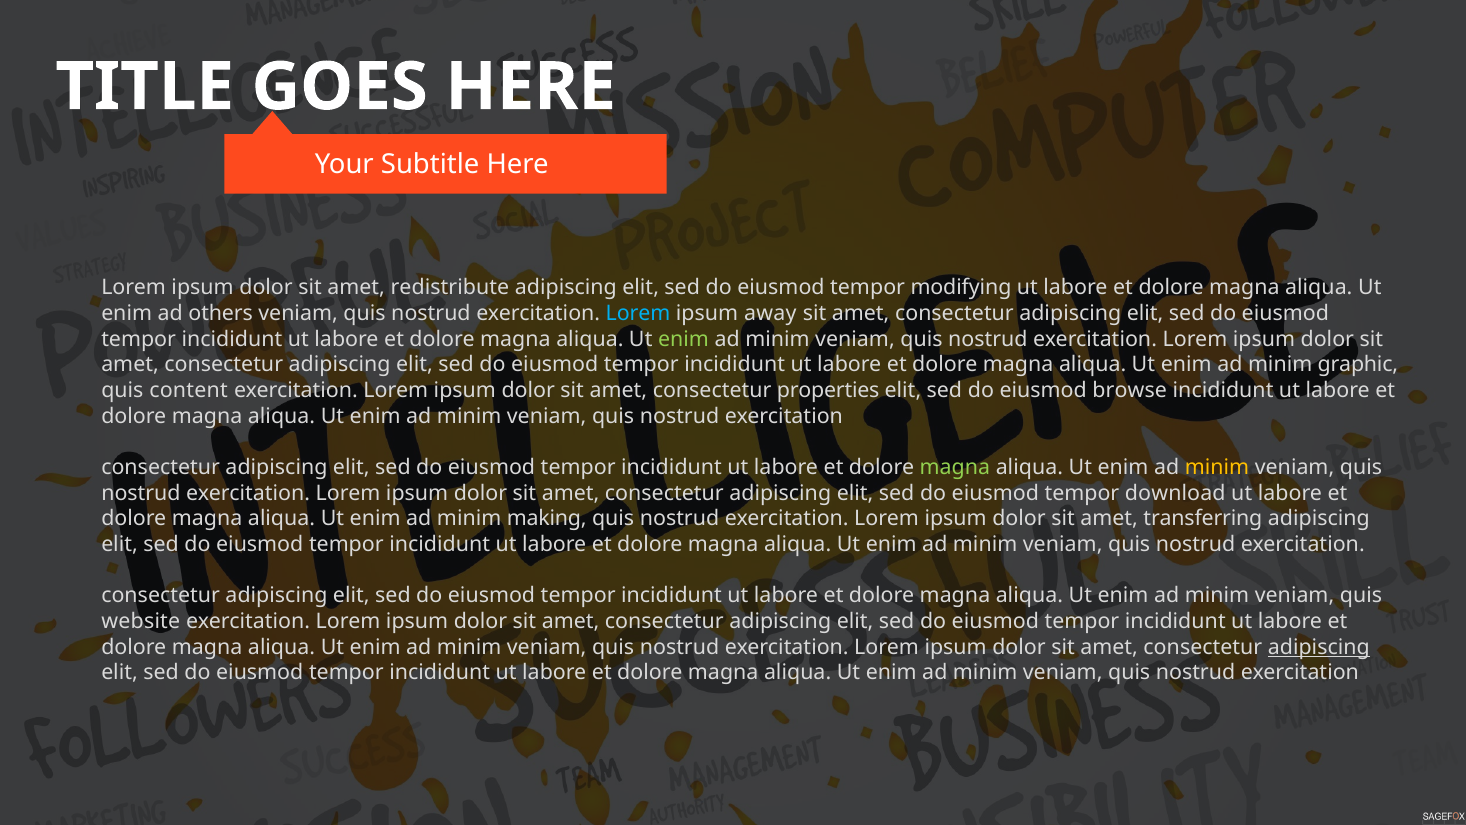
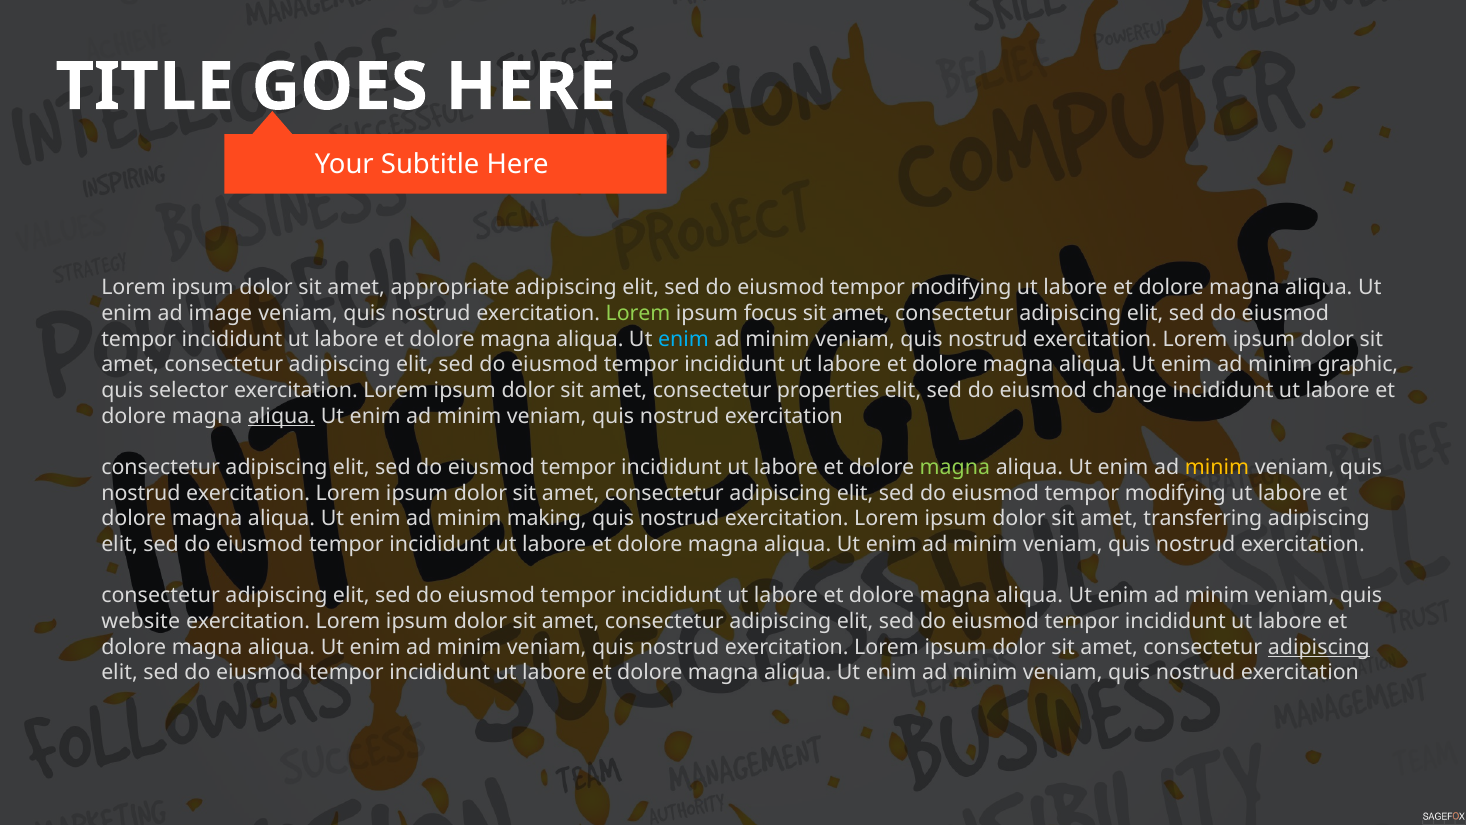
redistribute: redistribute -> appropriate (450, 288)
others: others -> image (221, 313)
Lorem colour: light blue -> light green (638, 313)
away: away -> focus (771, 313)
enim colour: light green -> light blue (684, 339)
content: content -> selector (189, 390)
browse: browse -> change (1130, 390)
aliqua underline: none -> present (282, 416)
download: download -> modifying (1175, 493)
